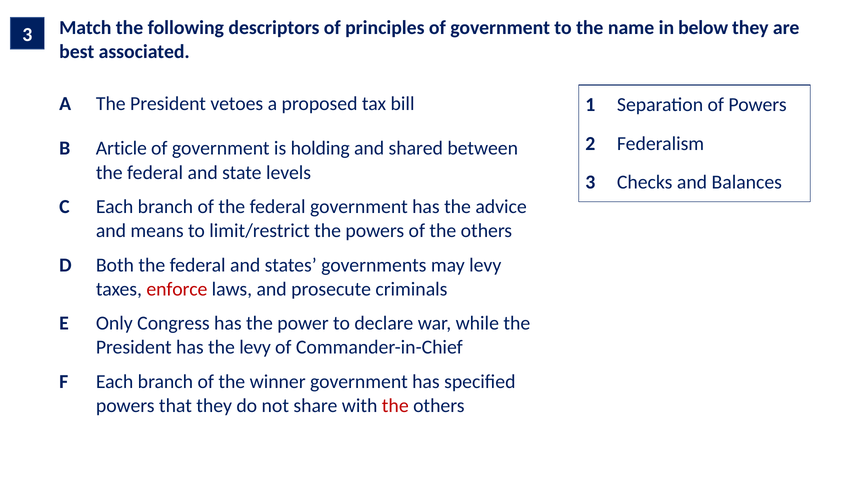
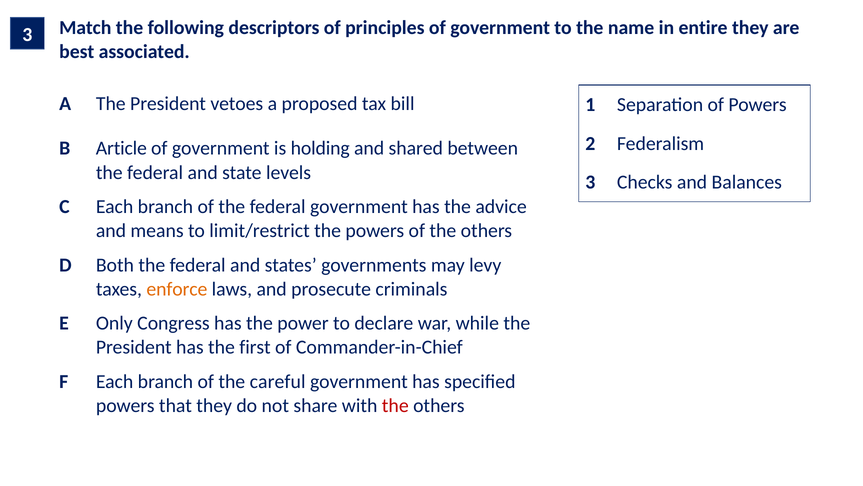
below: below -> entire (703, 28)
enforce colour: red -> orange (177, 289)
the levy: levy -> first (255, 347)
winner: winner -> careful (278, 381)
